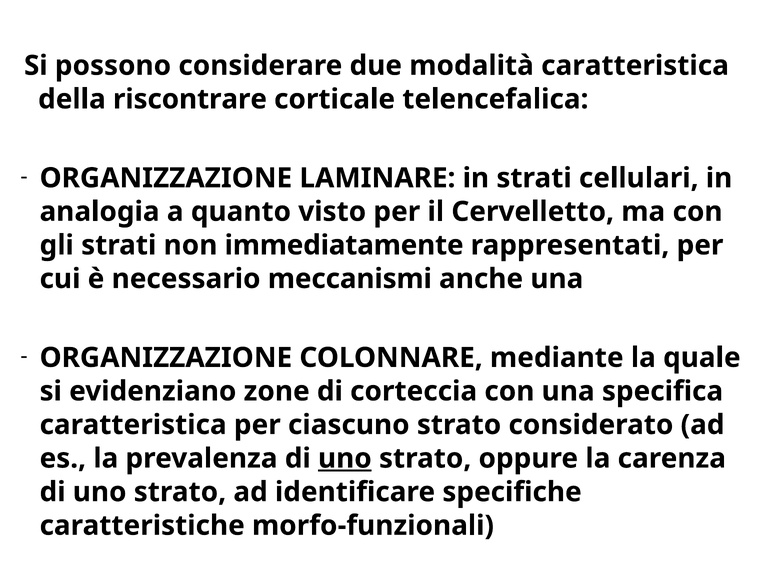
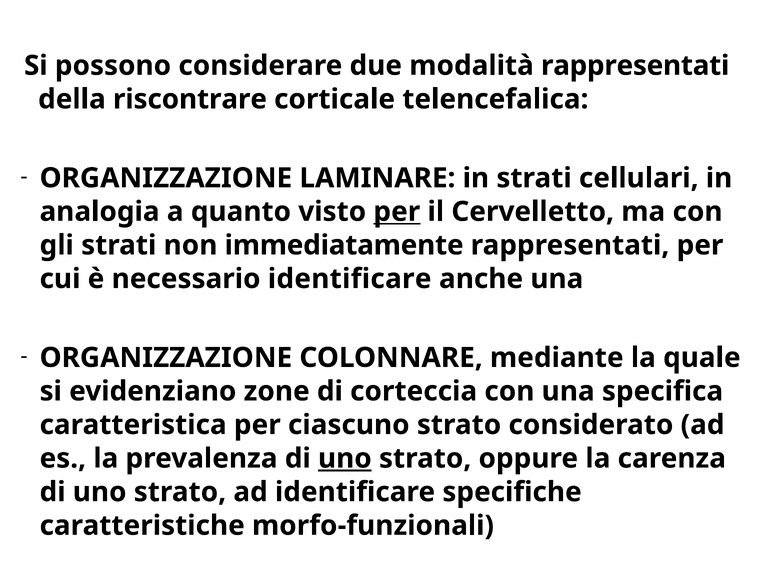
modalità caratteristica: caratteristica -> rappresentati (635, 66)
per underline: none -> present (397, 212)
necessario meccanismi: meccanismi -> identificare (350, 279)
